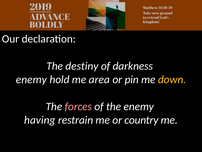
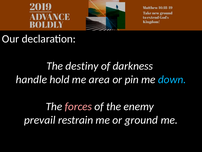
enemy: enemy -> handle (31, 79)
down colour: yellow -> light blue (172, 79)
having: having -> prevail (40, 120)
country: country -> ground (141, 120)
